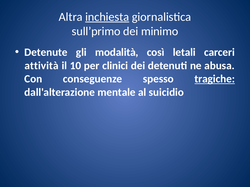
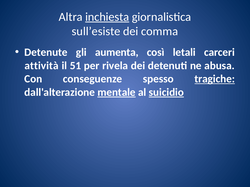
sull’primo: sull’primo -> sull’esiste (96, 31)
minimo: minimo -> comma (160, 31)
modalità: modalità -> aumenta (117, 52)
10: 10 -> 51 (76, 66)
clinici: clinici -> rivela (115, 66)
mentale underline: none -> present (117, 92)
suicidio underline: none -> present (166, 92)
